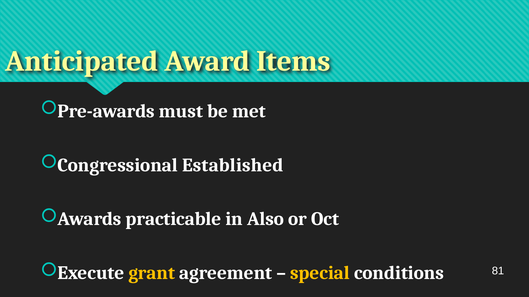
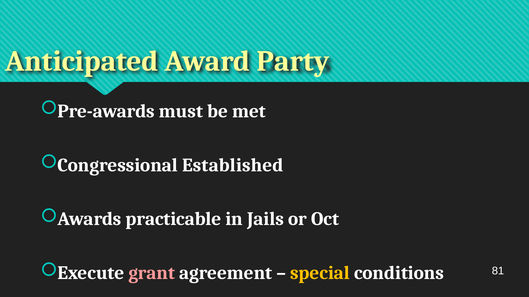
Items: Items -> Party (293, 61)
Also: Also -> Jails (265, 219)
grant colour: yellow -> pink (152, 274)
